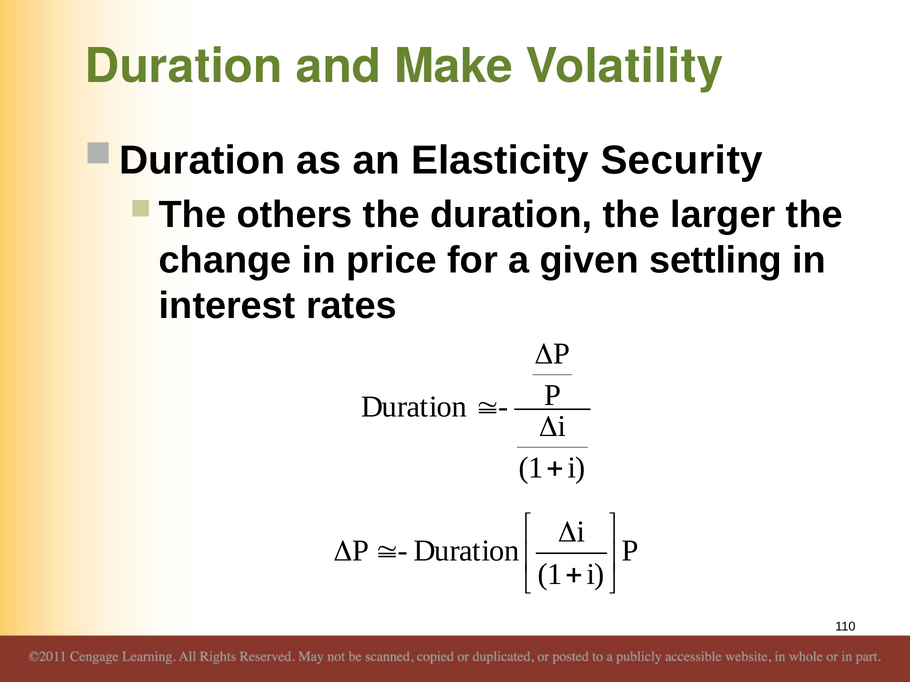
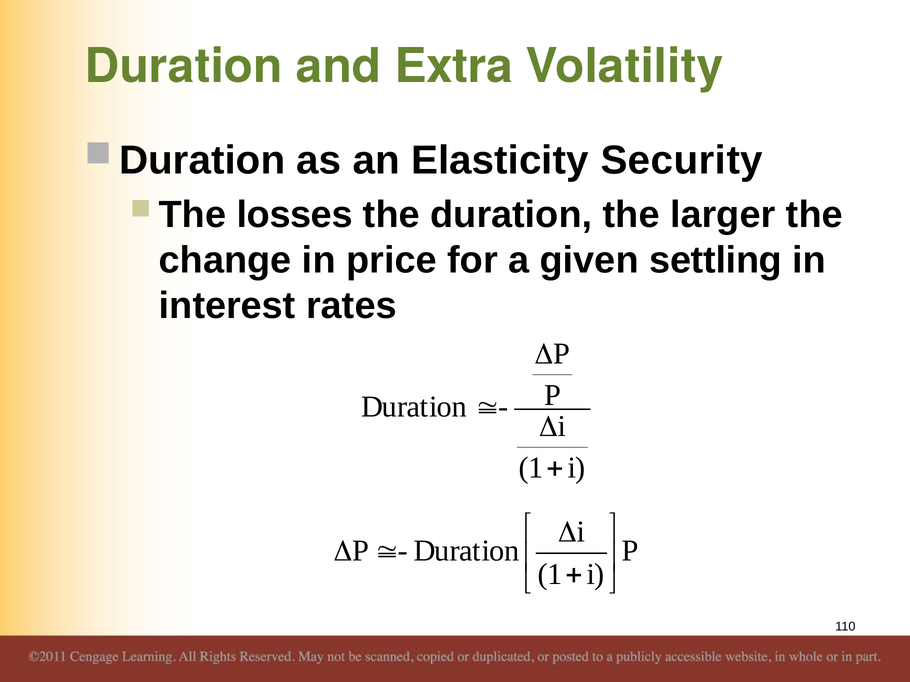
Make: Make -> Extra (454, 66)
others: others -> losses (295, 215)
